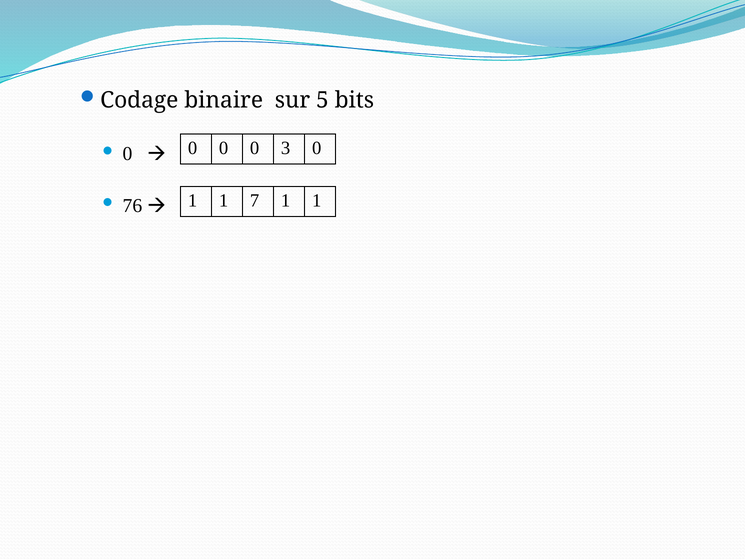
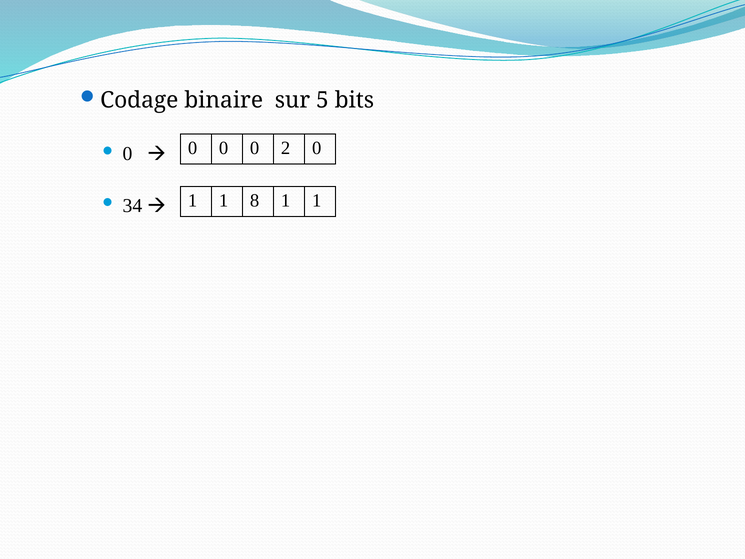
3: 3 -> 2 (286, 148)
7: 7 -> 8 (255, 200)
76: 76 -> 34 (132, 205)
